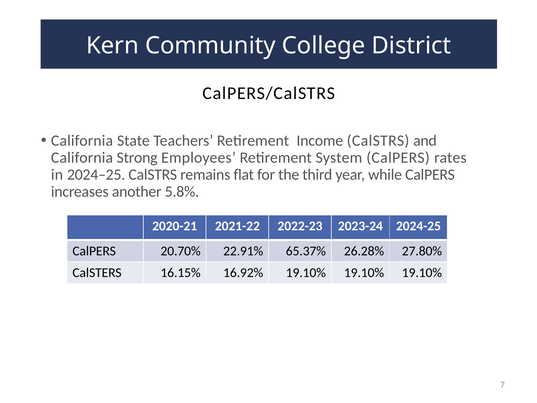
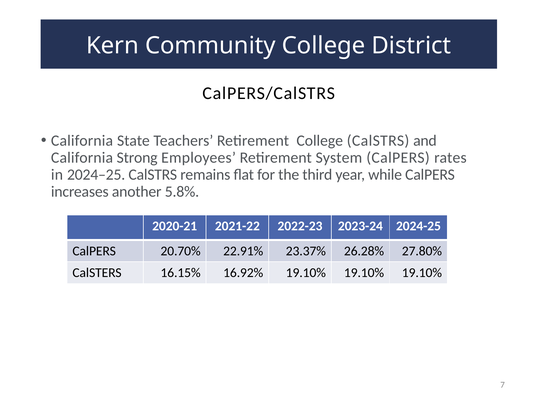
Retirement Income: Income -> College (320, 141)
65.37%: 65.37% -> 23.37% (306, 251)
